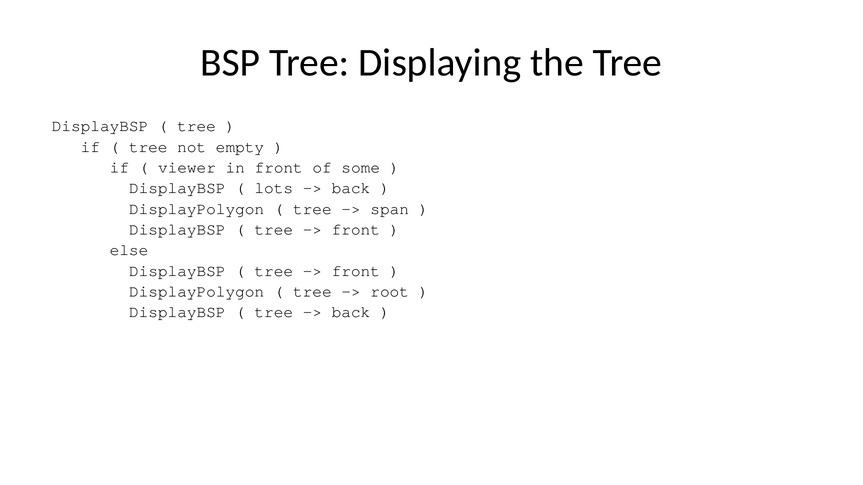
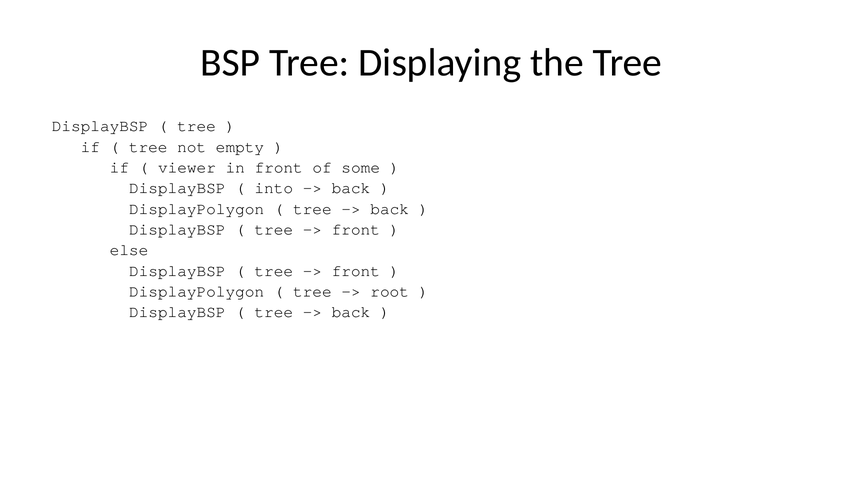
lots: lots -> into (274, 188)
span: span -> back (390, 209)
